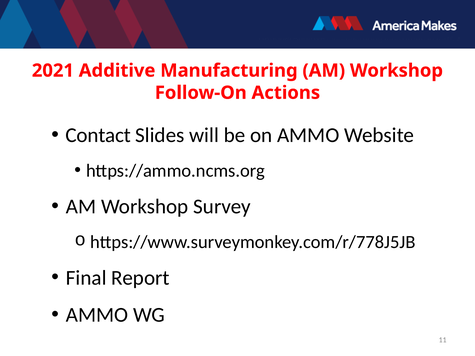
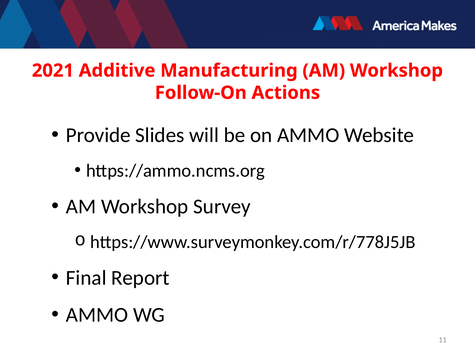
Contact: Contact -> Provide (98, 135)
